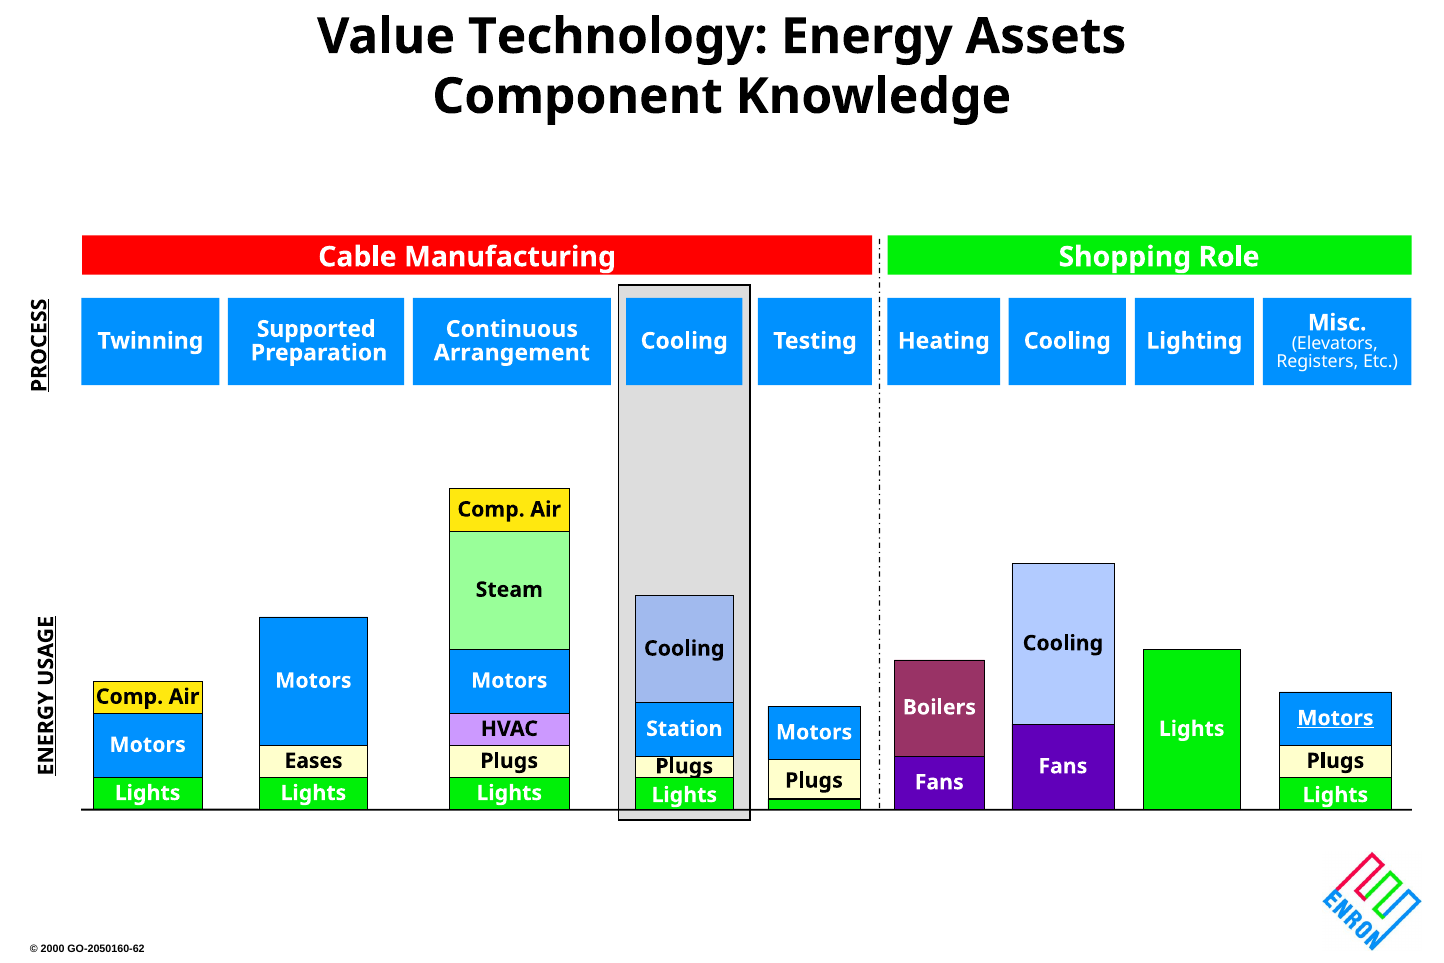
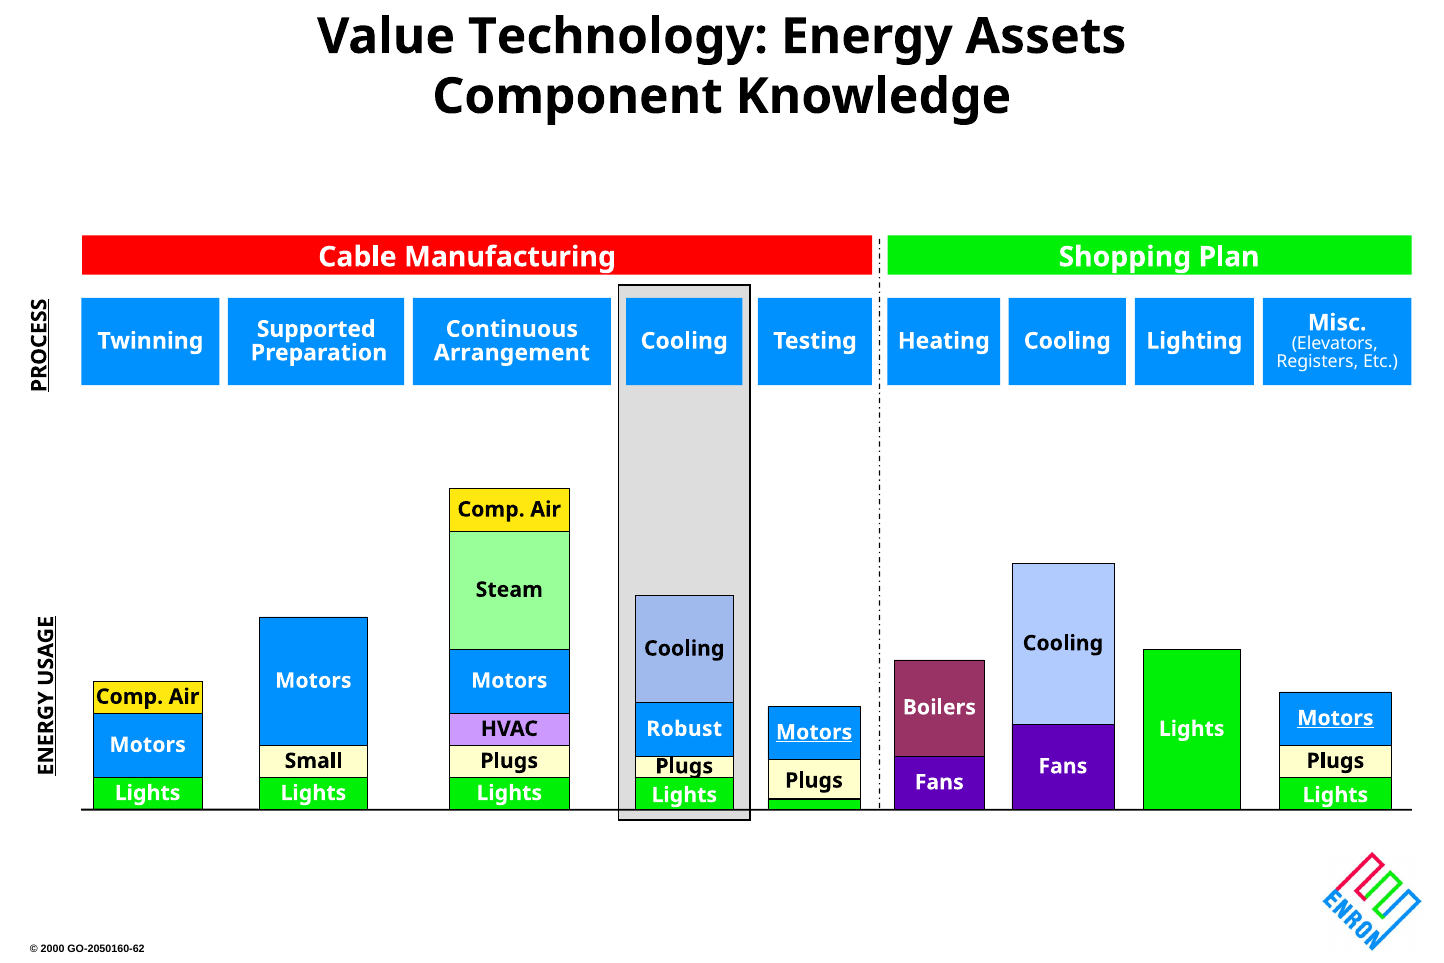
Role: Role -> Plan (1229, 257)
Station: Station -> Robust (684, 728)
Motors underline: none -> present (814, 732)
Eases: Eases -> Small (313, 761)
